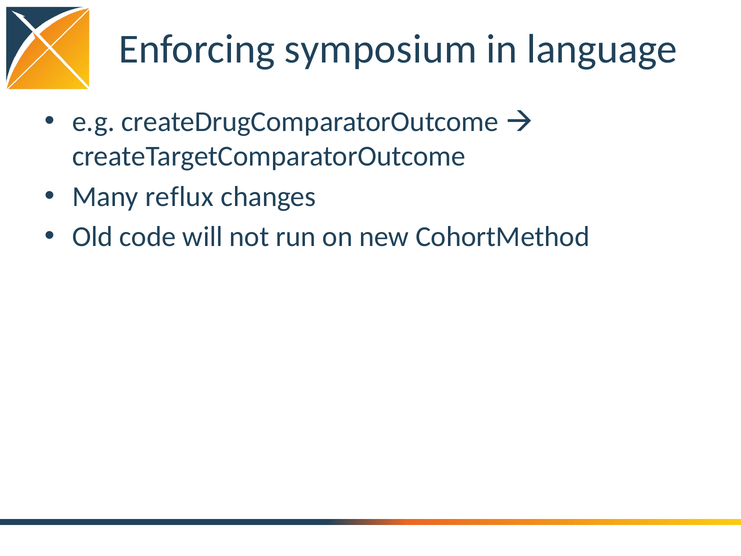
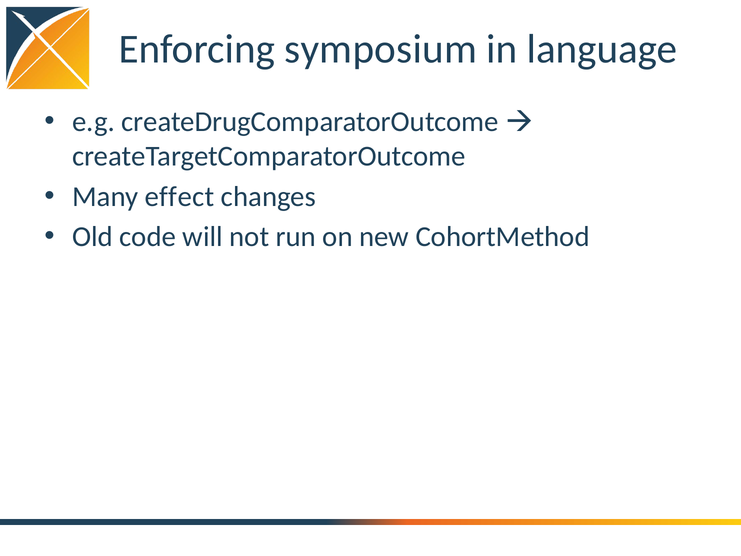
reflux: reflux -> effect (179, 197)
